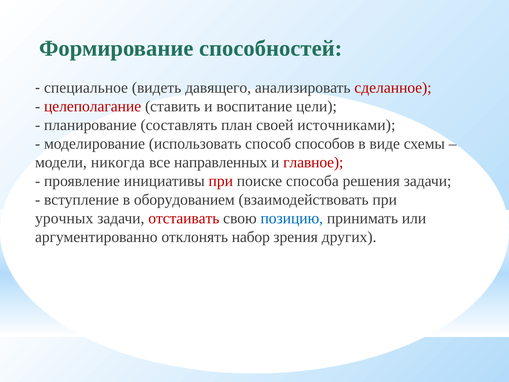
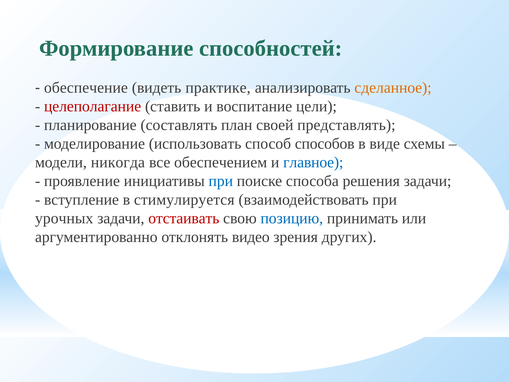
специальное: специальное -> обеспечение (86, 88)
давящего: давящего -> практике (218, 88)
сделанное colour: red -> orange (393, 88)
источниками: источниками -> представлять (346, 125)
направленных: направленных -> обеспечением (221, 162)
главное colour: red -> blue (313, 162)
при colour: red -> blue (221, 181)
оборудованием: оборудованием -> стимулируется (184, 199)
набор: набор -> видео (251, 237)
